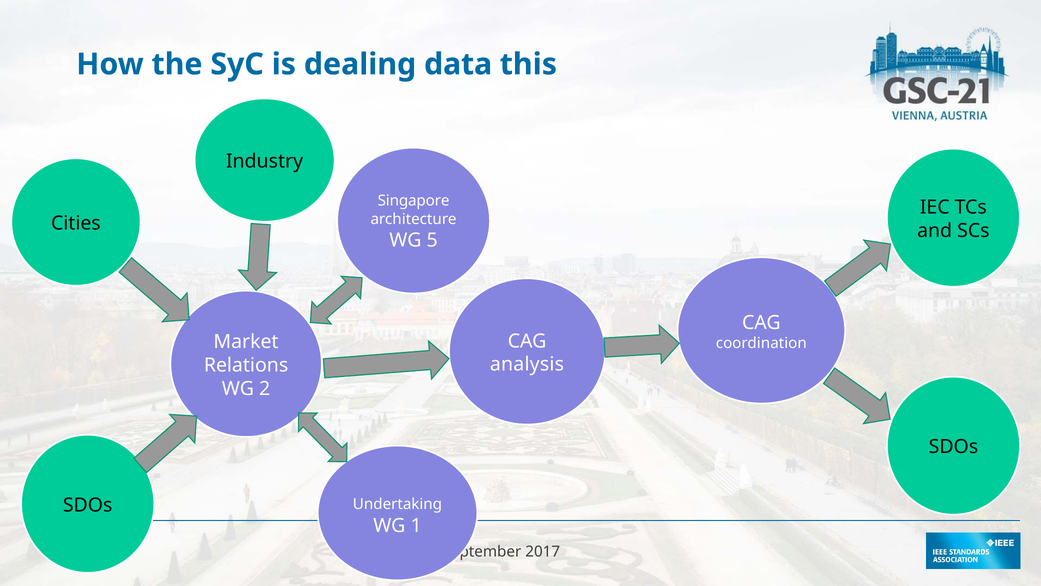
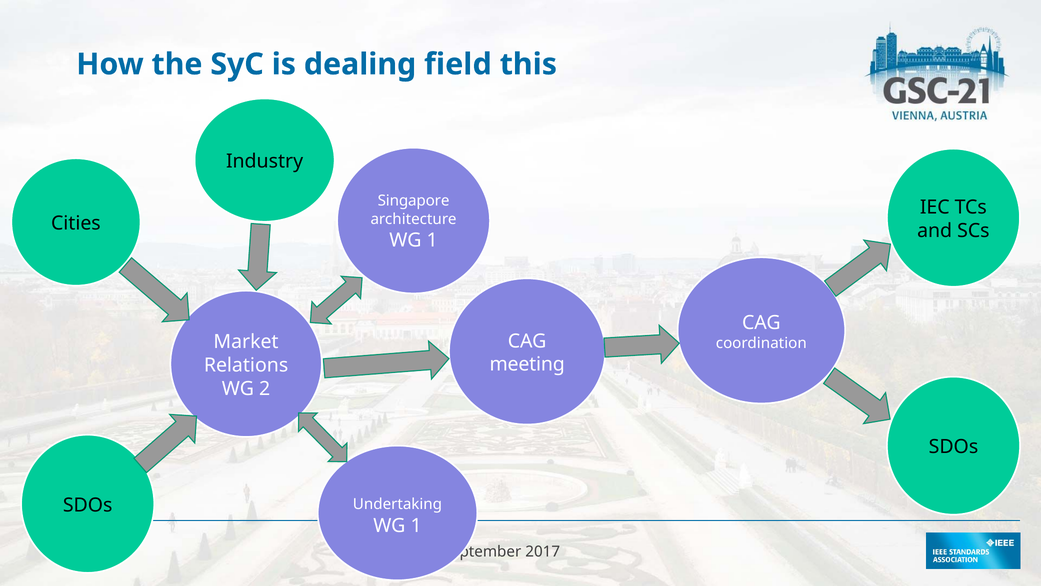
data: data -> field (458, 64)
5: 5 -> 1 (432, 240)
analysis: analysis -> meeting (527, 364)
